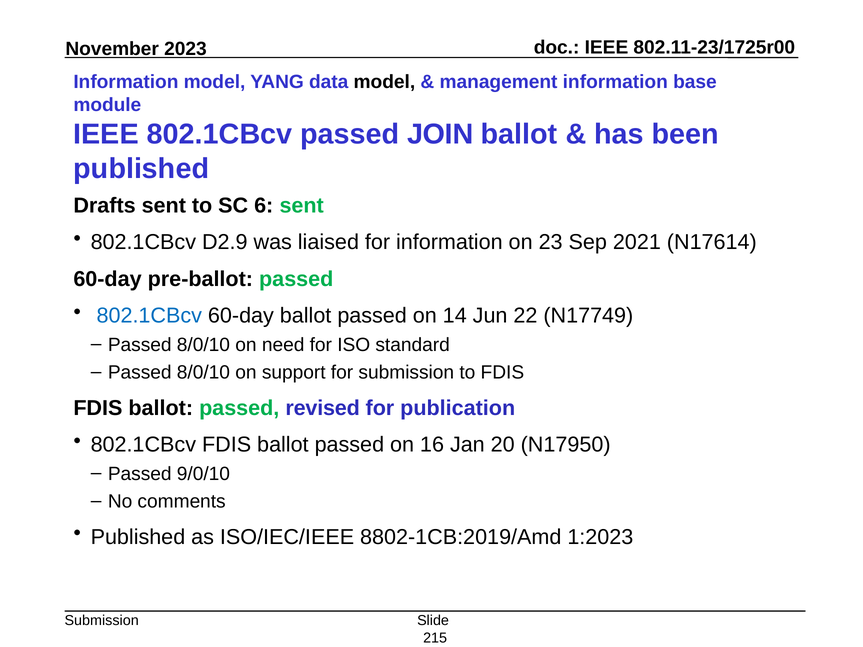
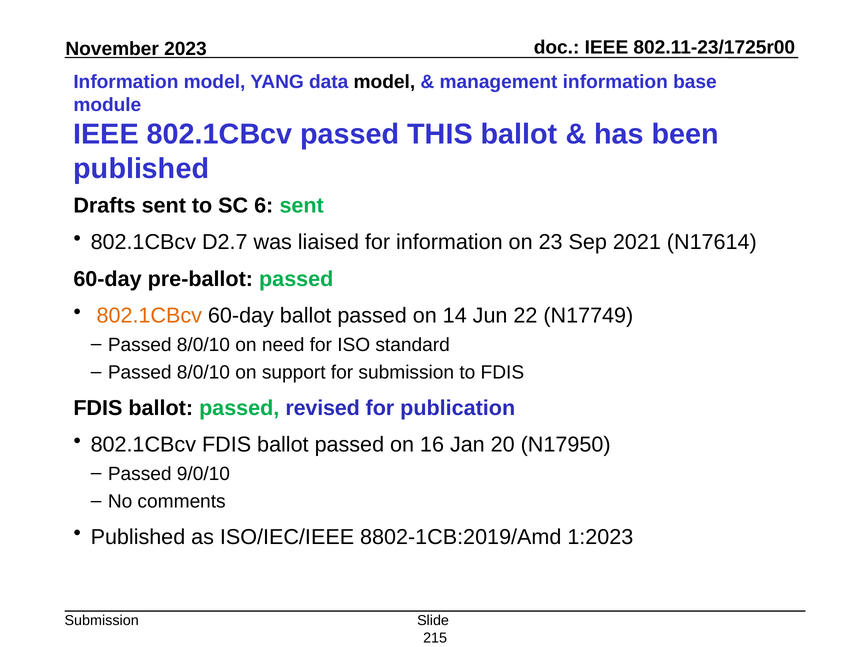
JOIN: JOIN -> THIS (440, 134)
D2.9: D2.9 -> D2.7 (225, 242)
802.1CBcv colour: blue -> orange (149, 316)
